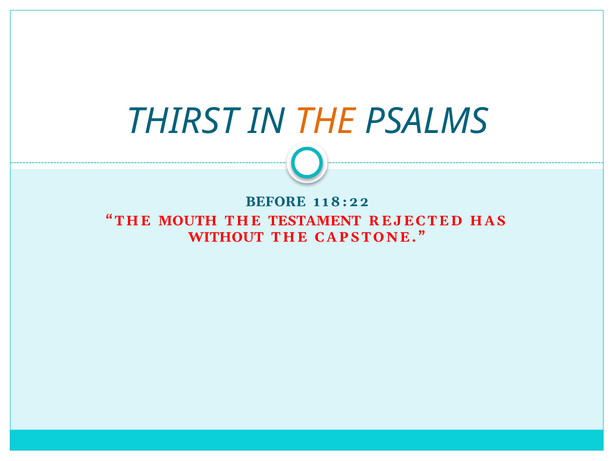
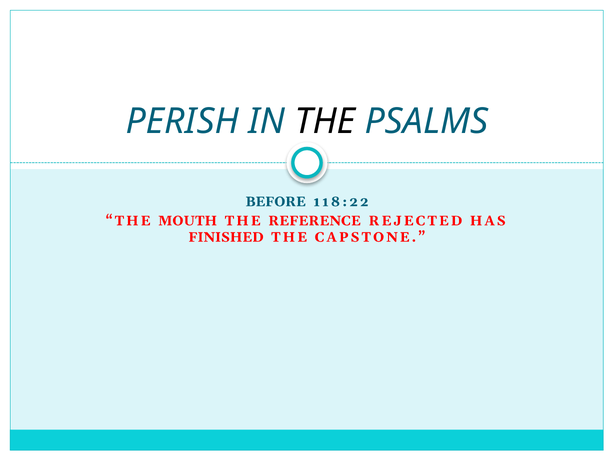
THIRST: THIRST -> PERISH (182, 121)
THE colour: orange -> black (325, 121)
TESTAMENT: TESTAMENT -> REFERENCE (315, 221)
WITHOUT: WITHOUT -> FINISHED (226, 237)
